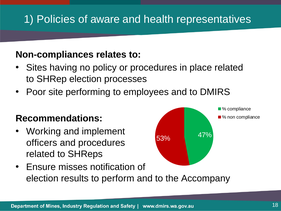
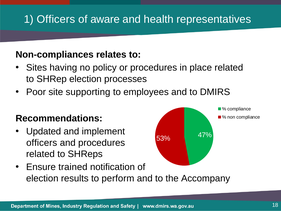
1 Policies: Policies -> Officers (56, 19)
performing: performing -> supporting (88, 92)
Working: Working -> Updated (44, 131)
misses: misses -> trained (73, 167)
